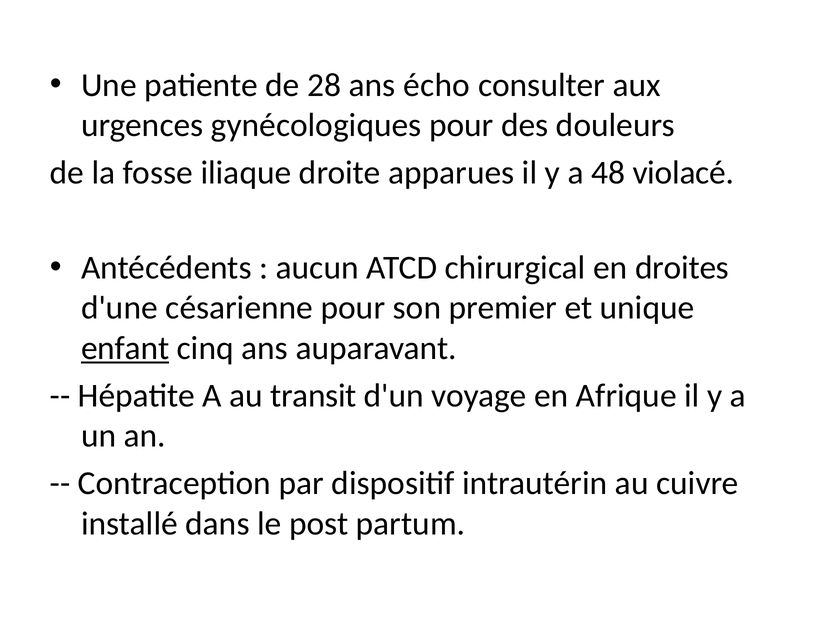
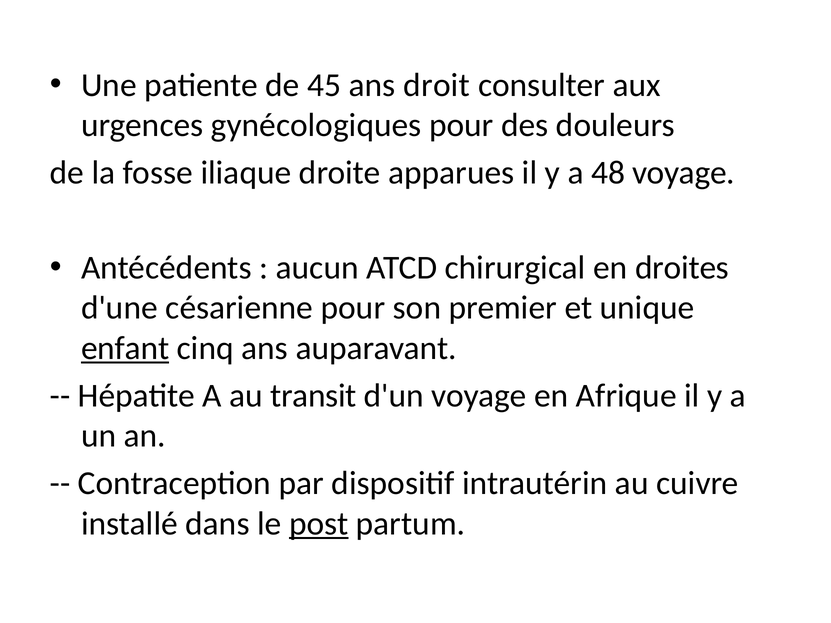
28: 28 -> 45 (324, 85)
écho: écho -> droit (437, 85)
48 violacé: violacé -> voyage (683, 173)
post underline: none -> present (319, 524)
